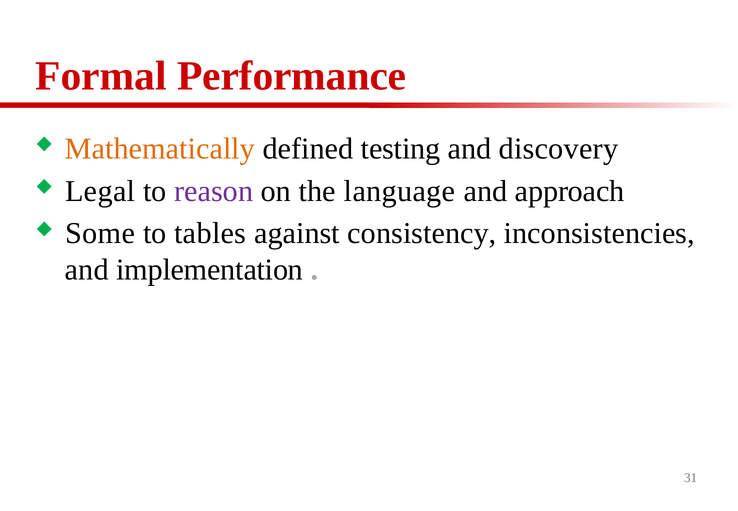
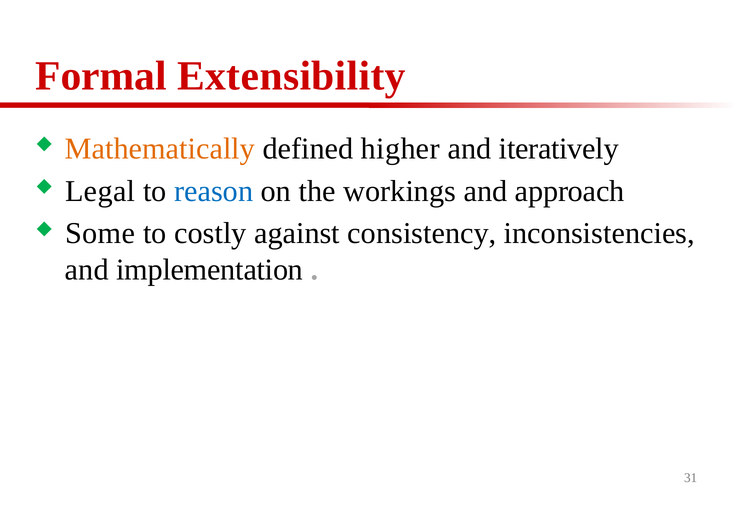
Performance: Performance -> Extensibility (291, 76)
testing: testing -> higher (400, 149)
discovery: discovery -> iteratively (559, 149)
reason colour: purple -> blue (214, 191)
language: language -> workings (400, 191)
tables: tables -> costly (210, 234)
